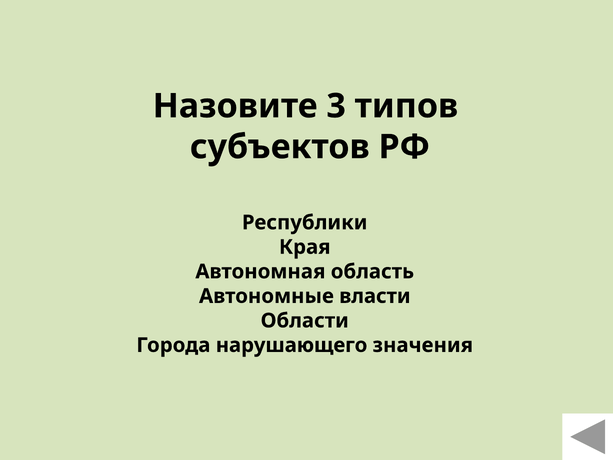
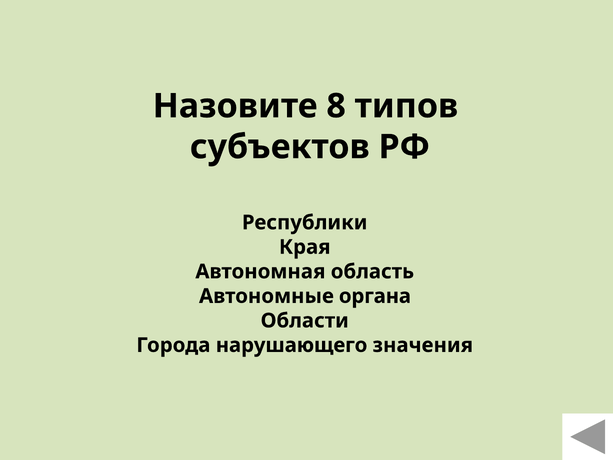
3: 3 -> 8 (336, 106)
власти: власти -> органа (375, 296)
